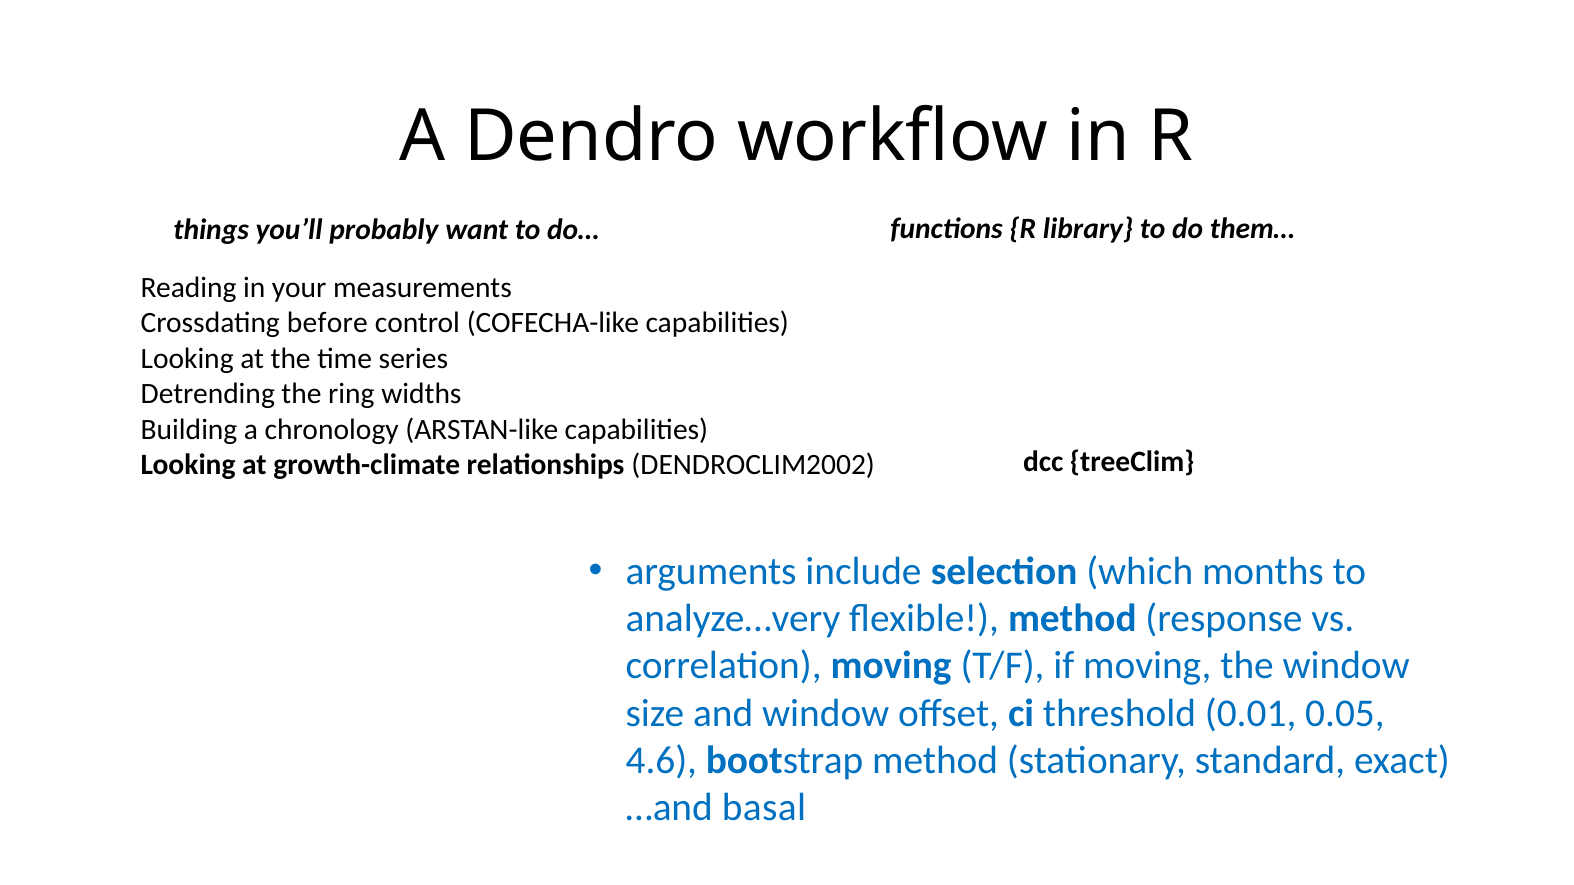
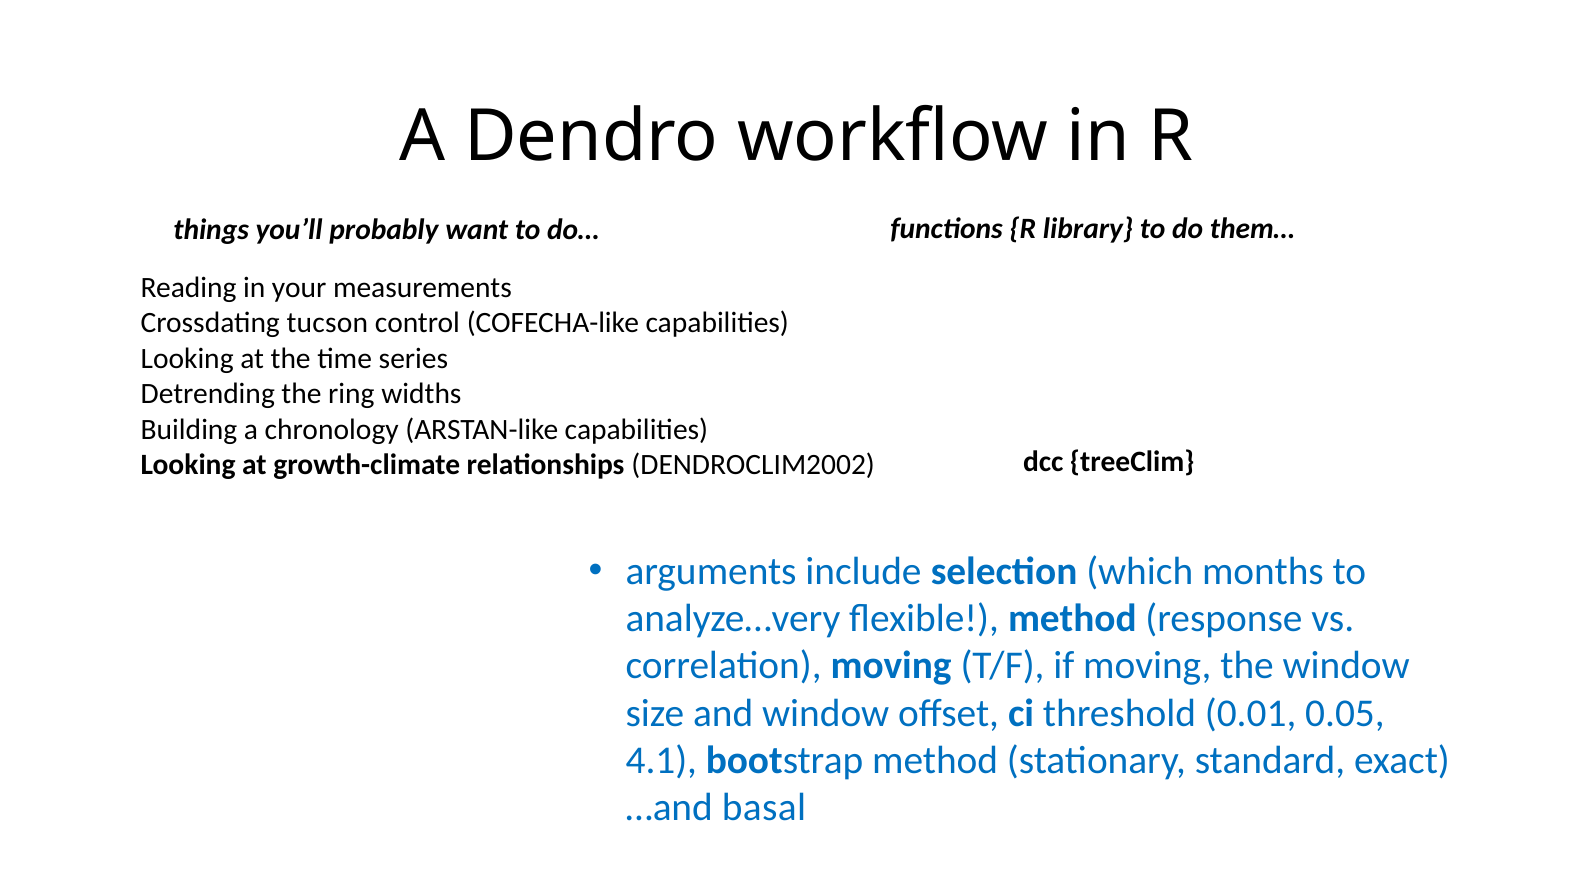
before: before -> tucson (327, 323)
4.6: 4.6 -> 4.1 (661, 761)
